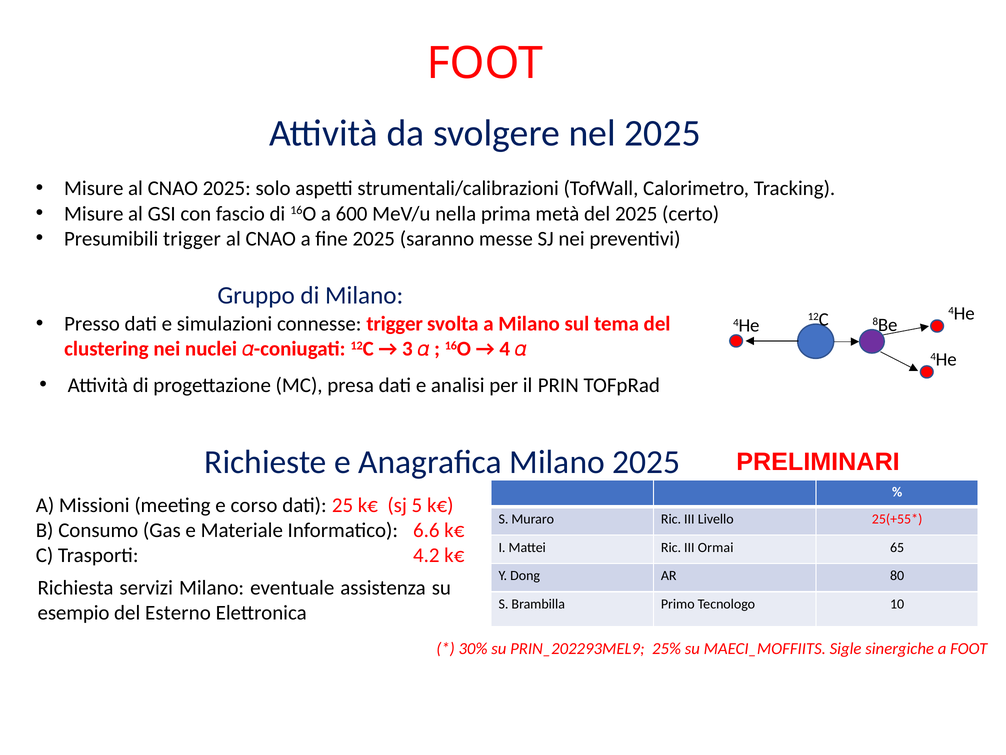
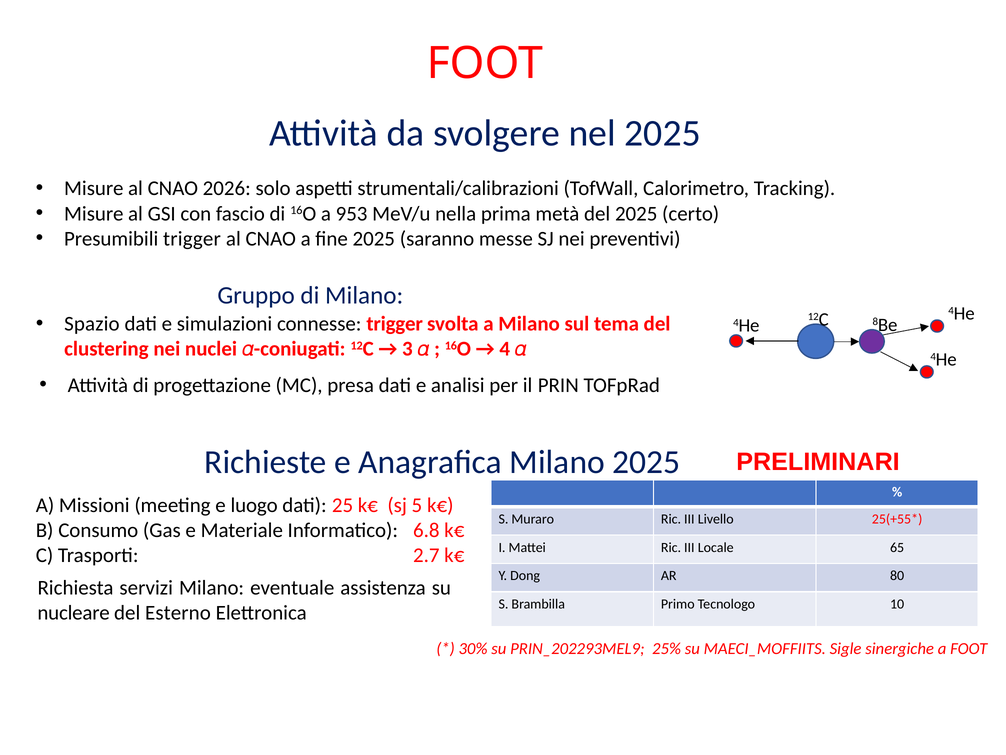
CNAO 2025: 2025 -> 2026 (227, 188)
600: 600 -> 953 (352, 213)
Presso: Presso -> Spazio (92, 324)
corso: corso -> luogo (254, 505)
6.6: 6.6 -> 6.8 (426, 530)
Ormai: Ormai -> Locale (716, 547)
4.2: 4.2 -> 2.7 (426, 555)
esempio: esempio -> nucleare (74, 613)
